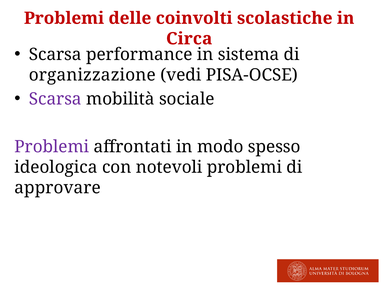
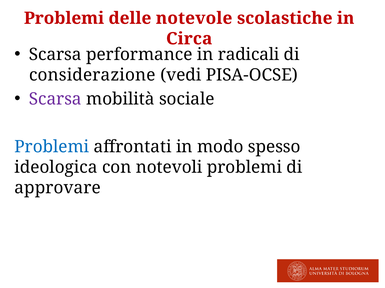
coinvolti: coinvolti -> notevole (194, 18)
sistema: sistema -> radicali (249, 55)
organizzazione: organizzazione -> considerazione (92, 75)
Problemi colour: purple -> blue (52, 147)
